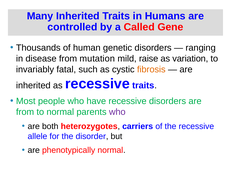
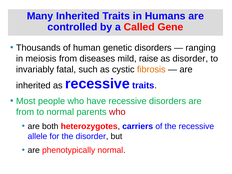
disease: disease -> meiosis (41, 59)
mutation: mutation -> diseases (97, 59)
as variation: variation -> disorder (190, 59)
who colour: purple -> red (117, 112)
